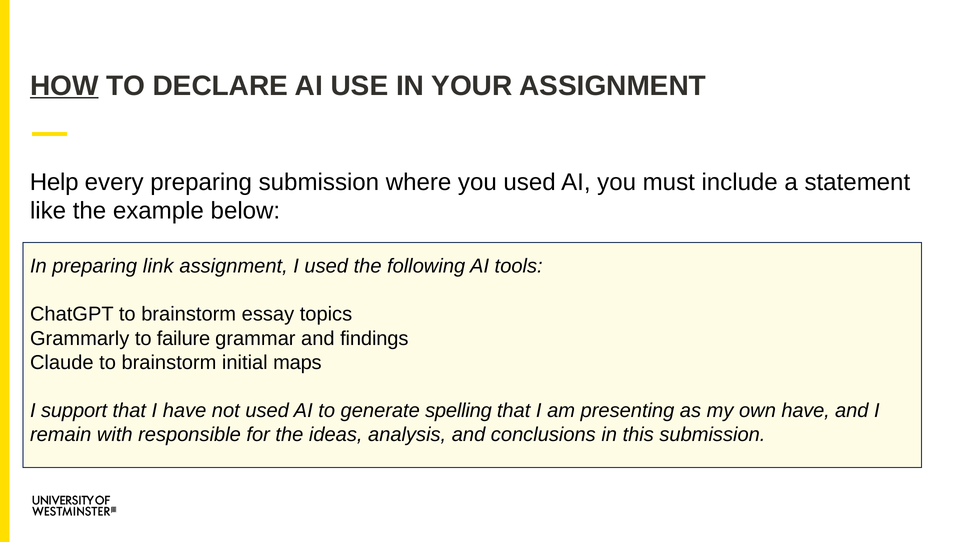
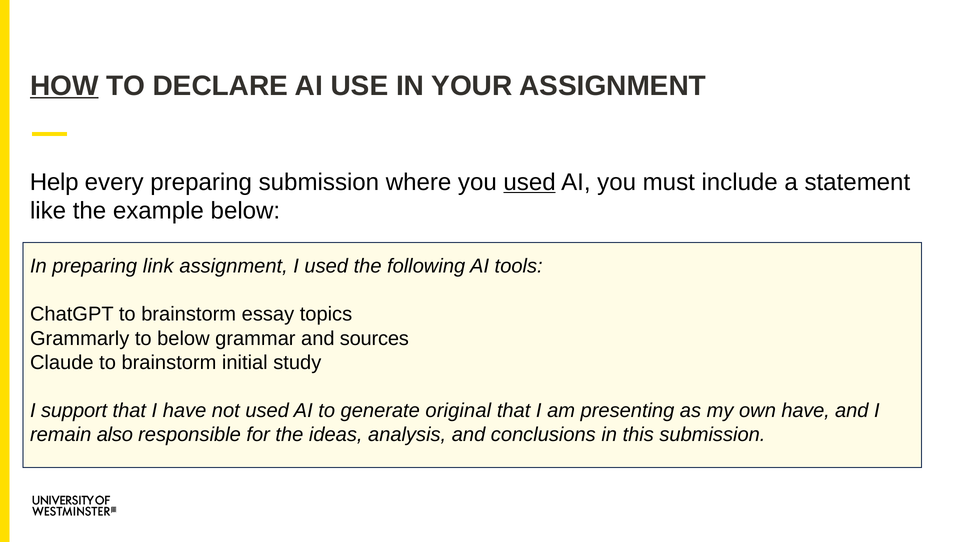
used underline: none -> present (530, 182)
to failure: failure -> below (183, 338)
findings: findings -> sources (374, 338)
maps: maps -> study (297, 362)
spelling: spelling -> original (458, 411)
with: with -> also (115, 435)
